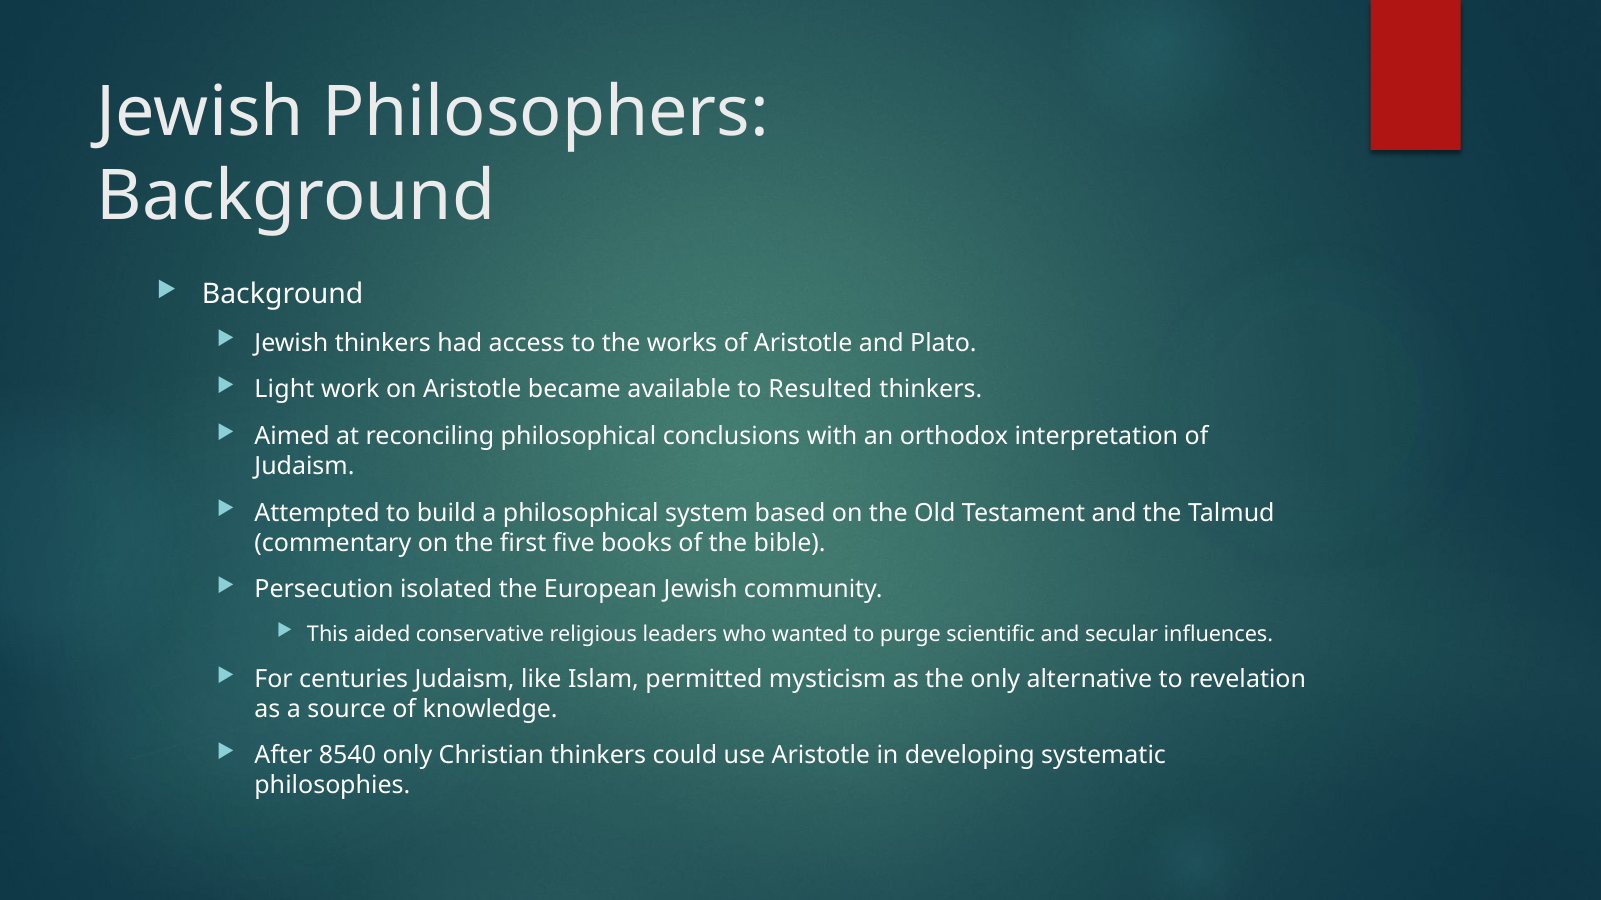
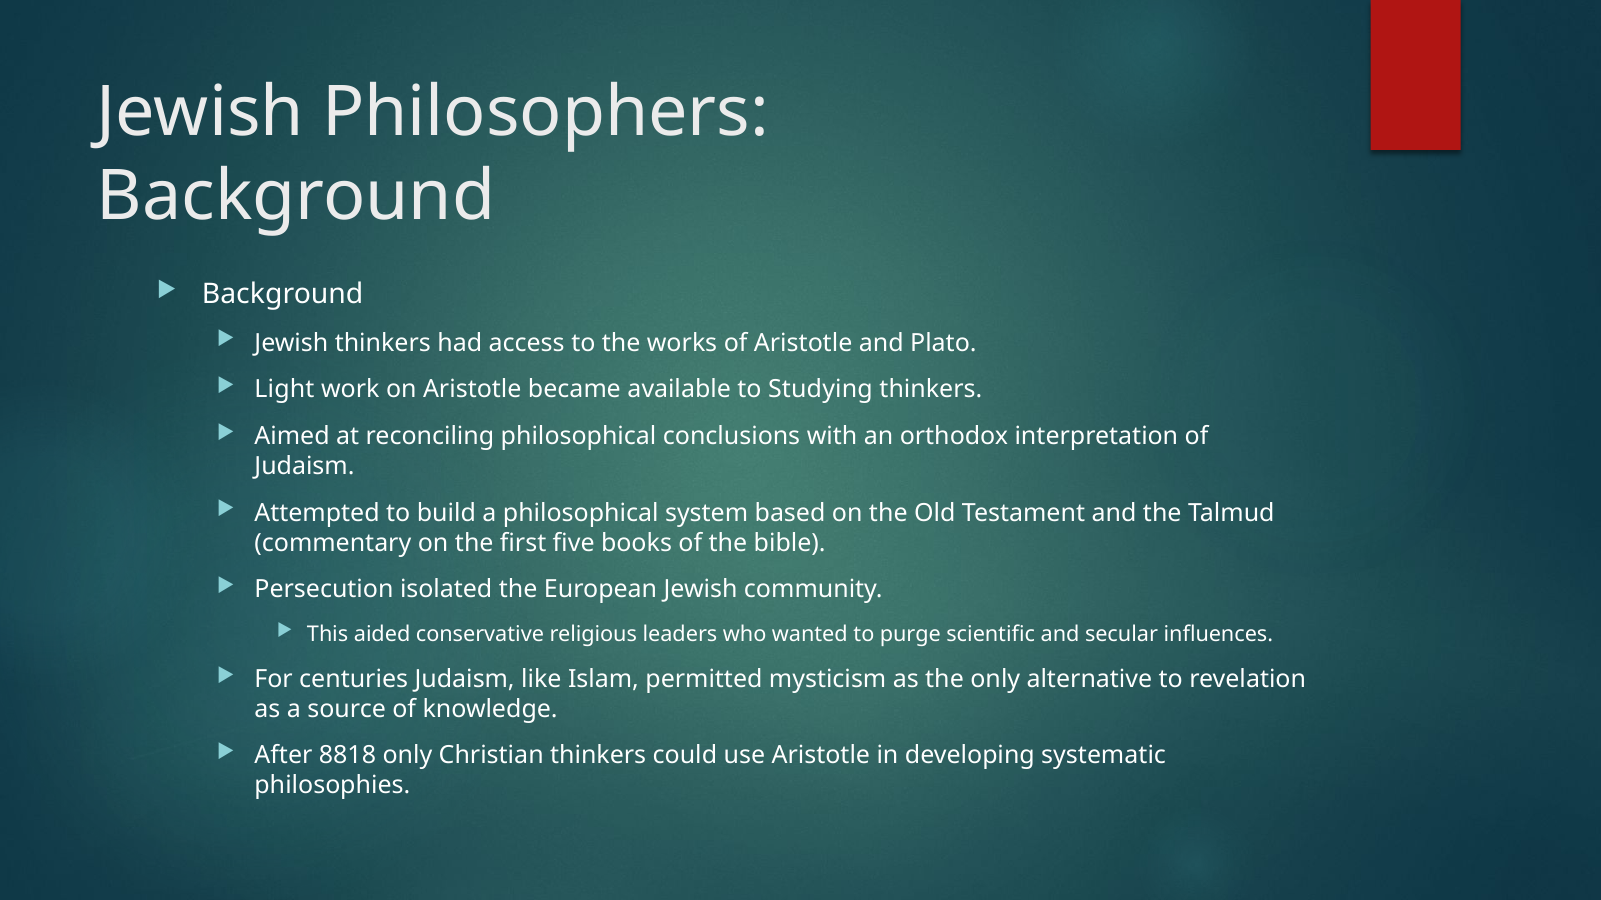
Resulted: Resulted -> Studying (820, 390)
8540: 8540 -> 8818 (347, 756)
